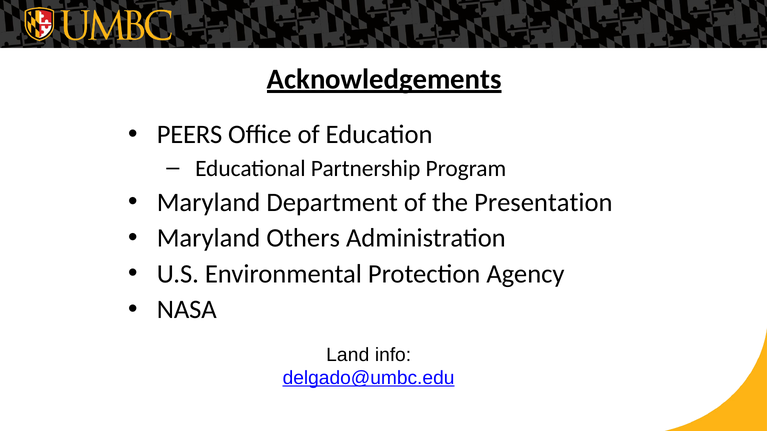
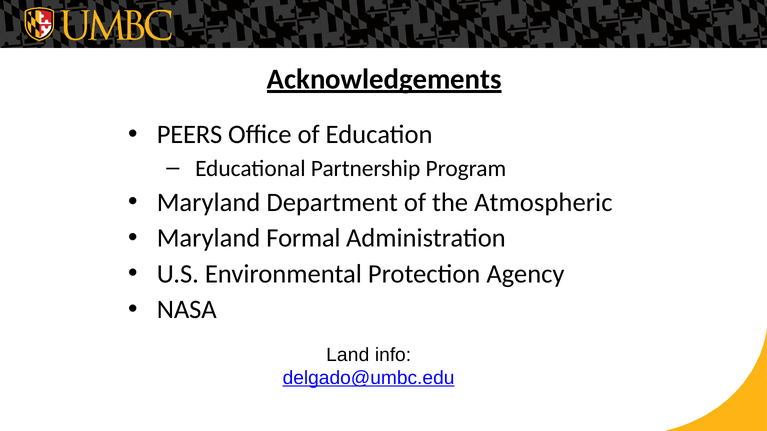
Presentation: Presentation -> Atmospheric (543, 203)
Others: Others -> Formal (303, 238)
